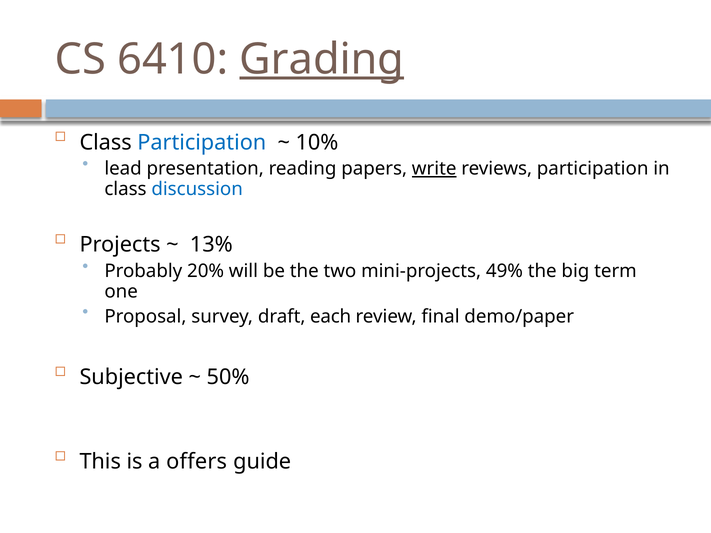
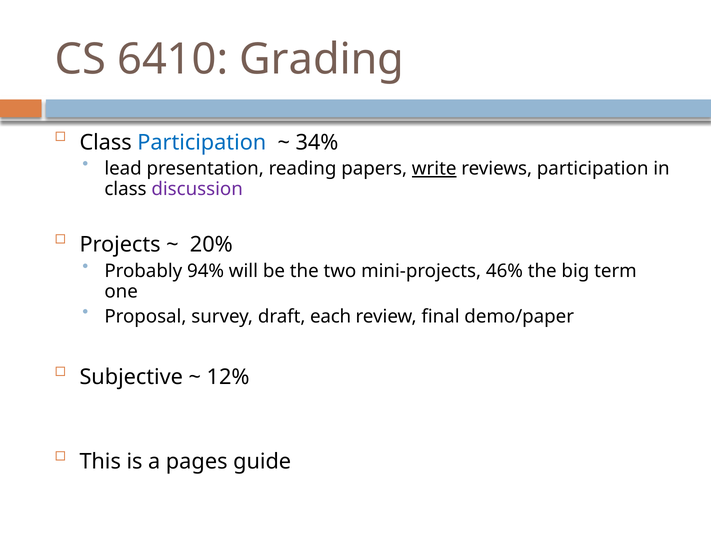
Grading underline: present -> none (322, 59)
10%: 10% -> 34% (317, 142)
discussion colour: blue -> purple (197, 189)
13%: 13% -> 20% (211, 245)
20%: 20% -> 94% (206, 271)
49%: 49% -> 46% (504, 271)
50%: 50% -> 12% (228, 377)
offers: offers -> pages (197, 462)
